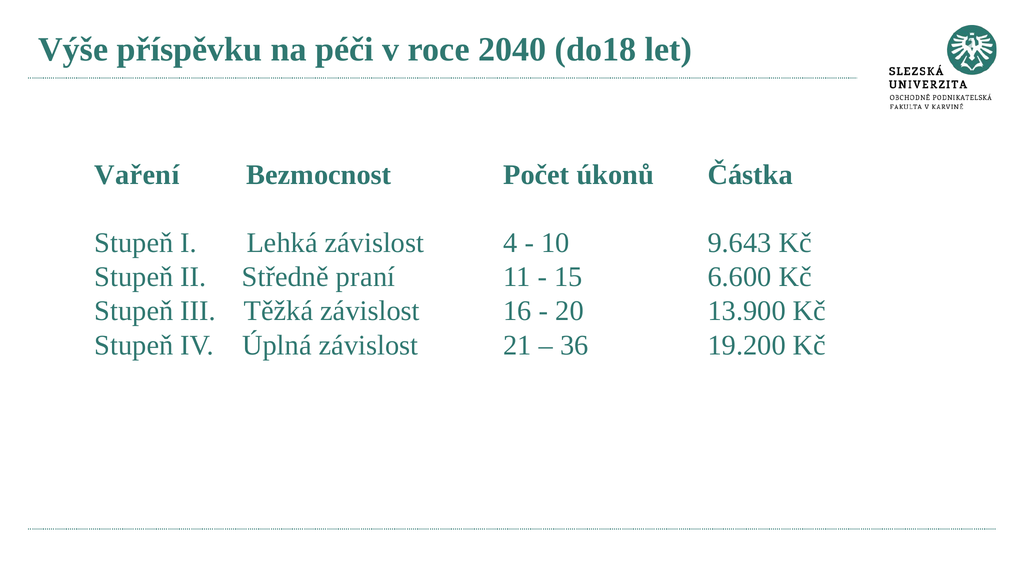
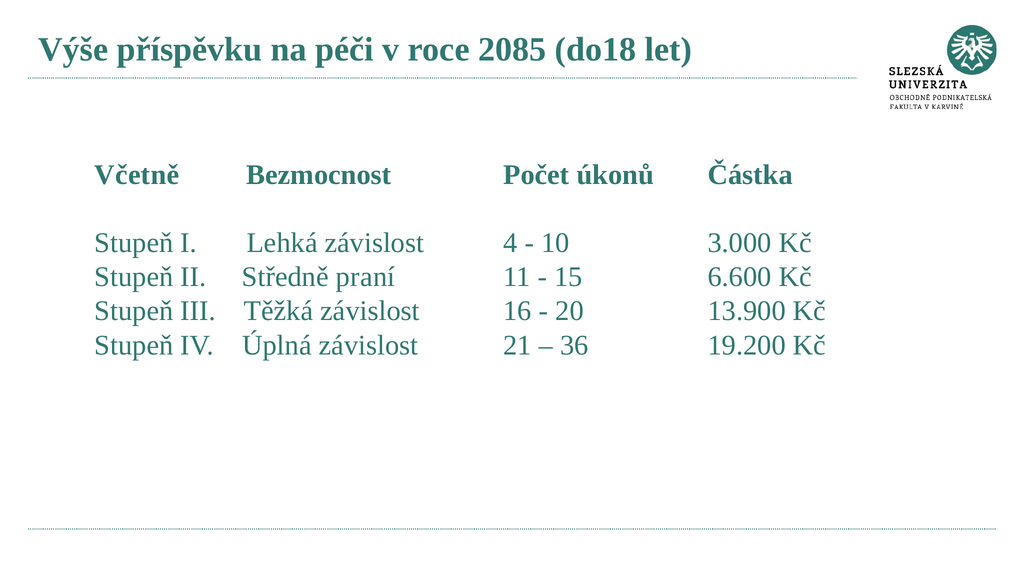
2040: 2040 -> 2085 (512, 50)
Vaření: Vaření -> Včetně (137, 175)
9.643: 9.643 -> 3.000 (740, 243)
